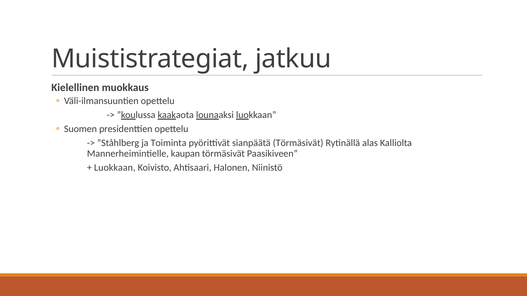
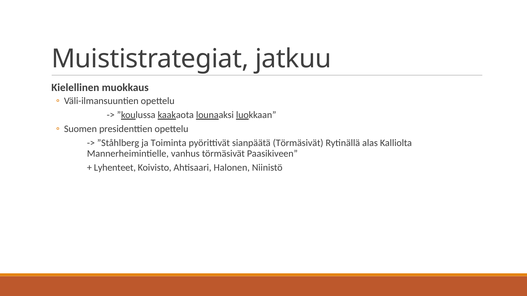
kaupan: kaupan -> vanhus (185, 154)
Luokkaan: Luokkaan -> Lyhenteet (115, 168)
